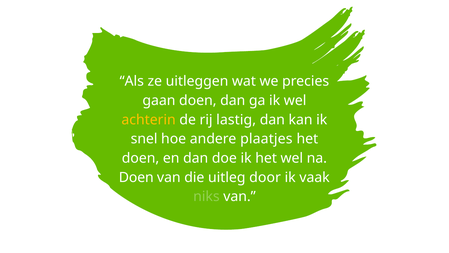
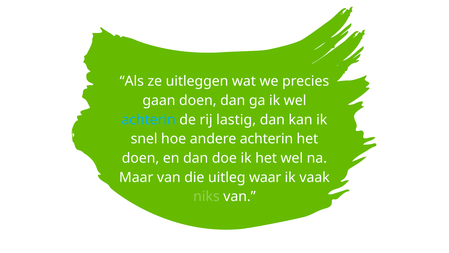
achterin colour: yellow -> light blue (149, 120)
andere plaatjes: plaatjes -> achterin (266, 139)
Doen: Doen -> Maar (136, 177)
door: door -> waar (265, 177)
